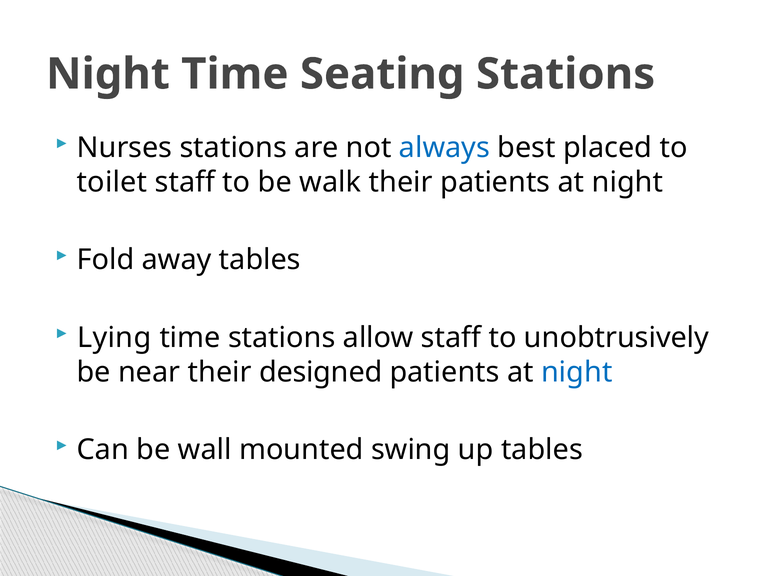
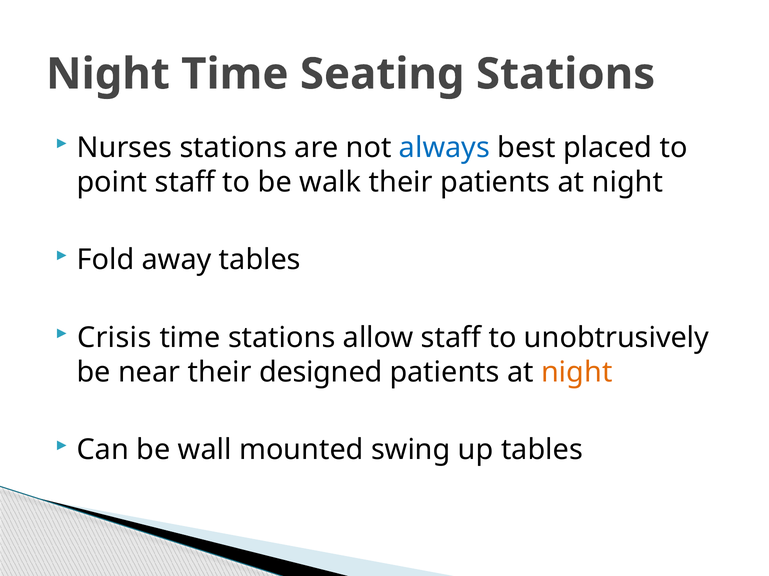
toilet: toilet -> point (112, 182)
Lying: Lying -> Crisis (114, 338)
night colour: blue -> orange (577, 373)
